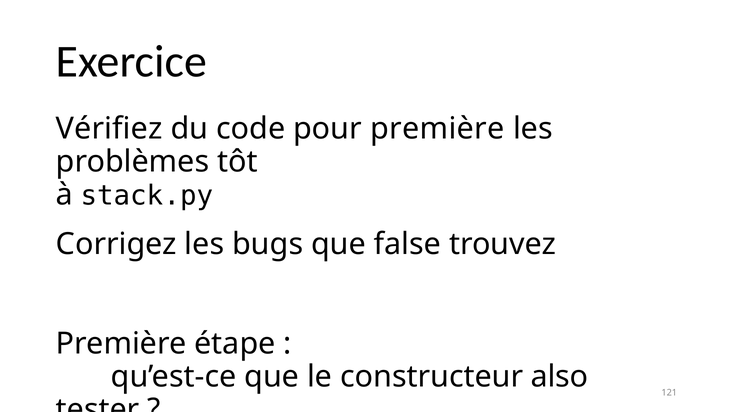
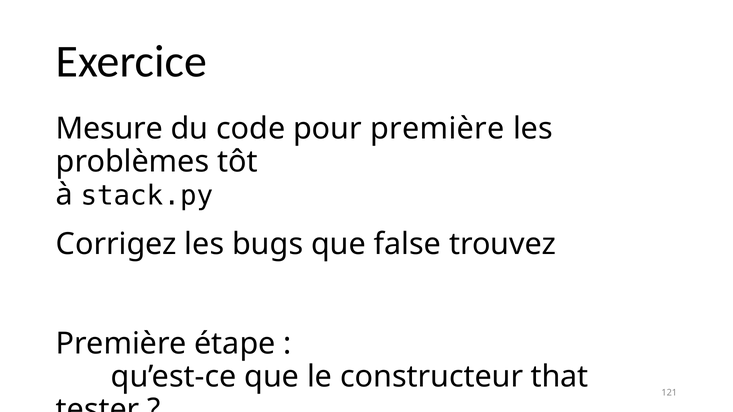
Vérifiez: Vérifiez -> Mesure (109, 129)
also: also -> that (560, 377)
